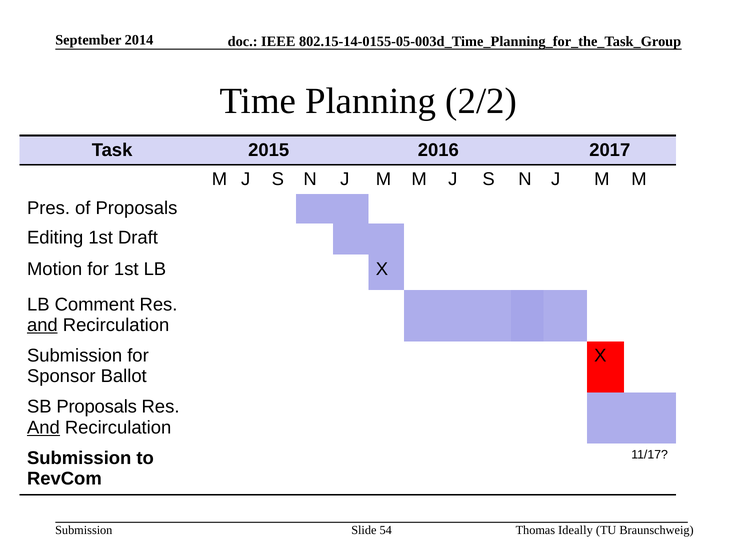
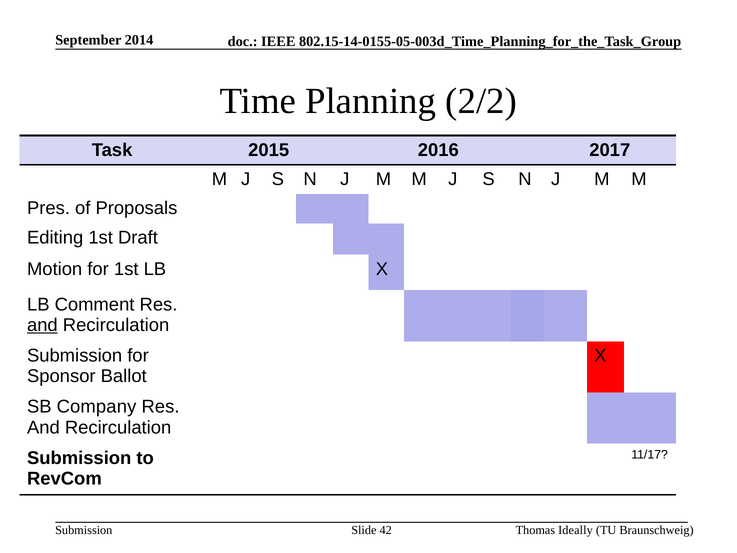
SB Proposals: Proposals -> Company (97, 407)
And underline: present -> none (43, 427)
54: 54 -> 42 (386, 530)
